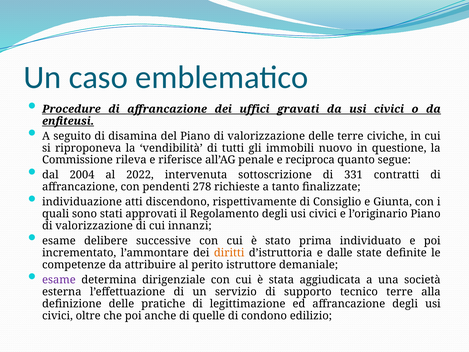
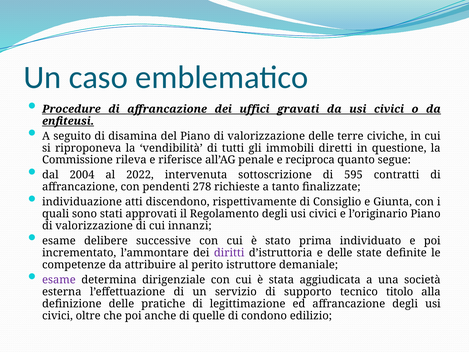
nuovo: nuovo -> diretti (335, 148)
331: 331 -> 595 (353, 175)
diritti colour: orange -> purple (229, 253)
e dalle: dalle -> delle (340, 253)
tecnico terre: terre -> titolo (400, 292)
